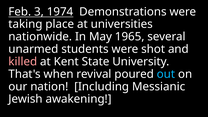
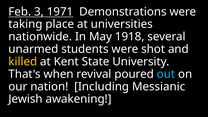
1974: 1974 -> 1971 (60, 12)
1965: 1965 -> 1918 (130, 37)
killed colour: pink -> yellow (23, 62)
